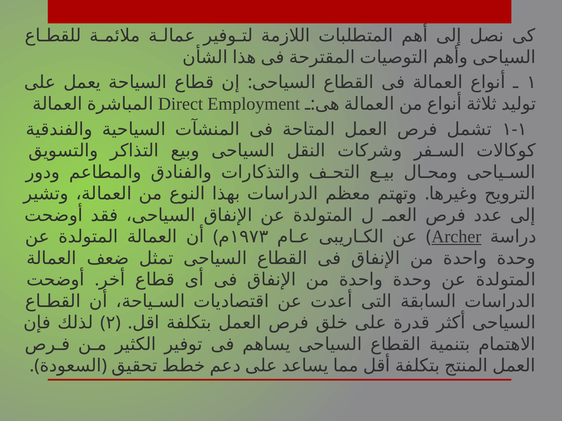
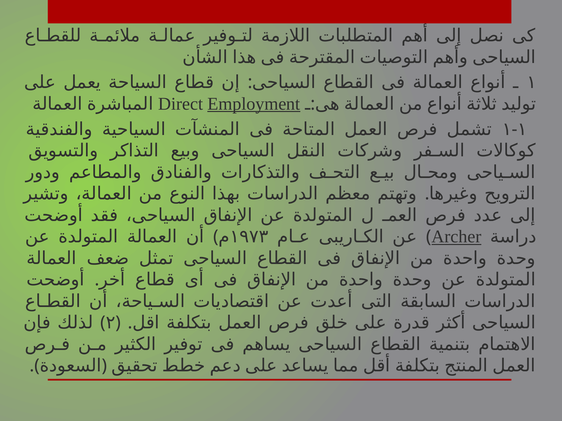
Employment underline: none -> present (254, 104)
